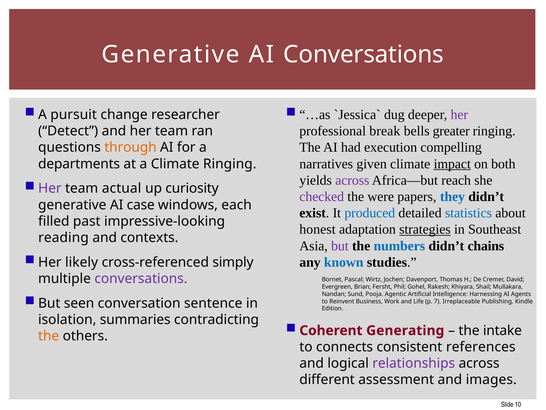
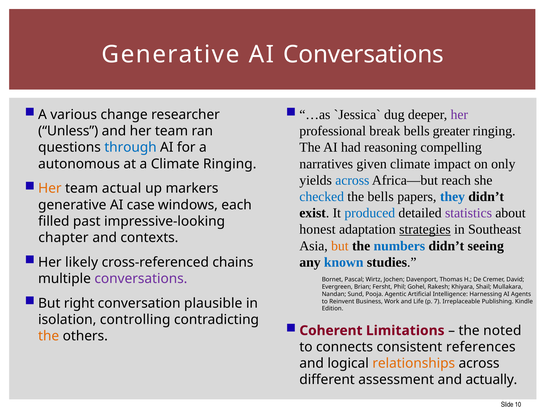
pursuit: pursuit -> various (74, 115)
Detect: Detect -> Unless (68, 131)
execution: execution -> reasoning (391, 147)
through colour: orange -> blue (130, 147)
impact underline: present -> none (452, 164)
both: both -> only (503, 164)
departments: departments -> autonomous (79, 164)
across colour: purple -> blue (352, 180)
Her colour: purple -> orange (50, 188)
curiosity: curiosity -> markers (192, 188)
checked colour: purple -> blue (322, 196)
the were: were -> bells (381, 196)
statistics colour: blue -> purple (468, 213)
reading: reading -> chapter (63, 237)
but colour: purple -> orange (340, 246)
chains: chains -> seeing (486, 246)
simply: simply -> chains (233, 262)
seen: seen -> right (79, 303)
sentence: sentence -> plausible (213, 303)
summaries: summaries -> controlling (135, 319)
Generating: Generating -> Limitations (405, 330)
intake: intake -> noted (502, 330)
relationships colour: purple -> orange (414, 363)
images: images -> actually (491, 379)
